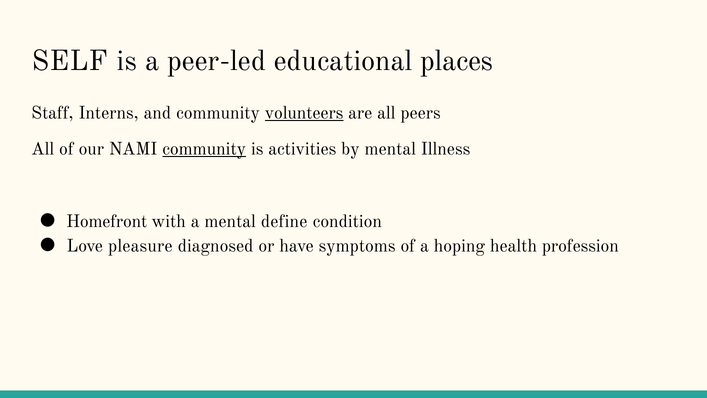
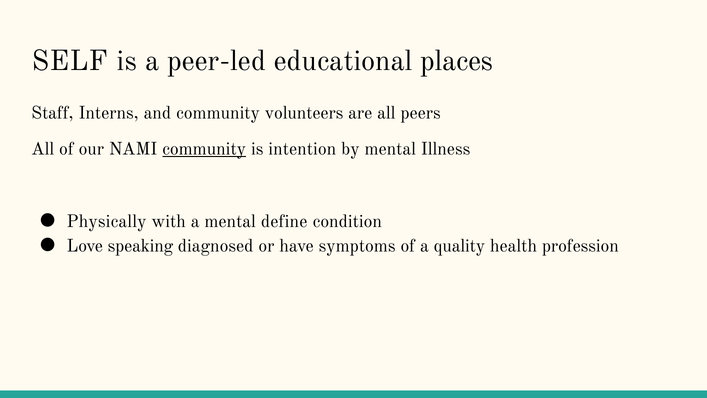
volunteers underline: present -> none (304, 113)
activities: activities -> intention (302, 149)
Homefront: Homefront -> Physically (107, 221)
pleasure: pleasure -> speaking (140, 246)
hoping: hoping -> quality (459, 246)
